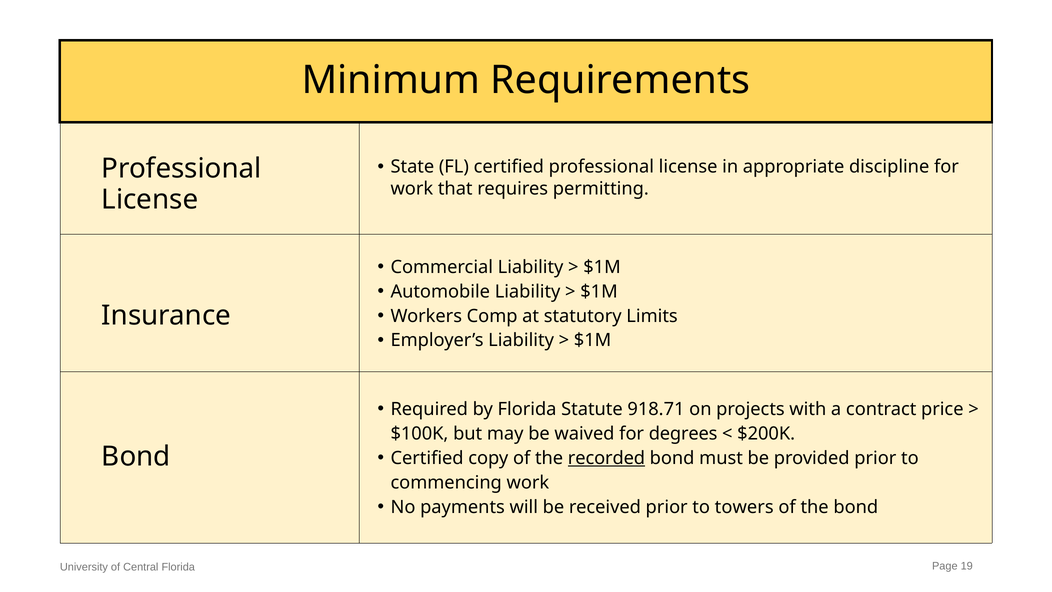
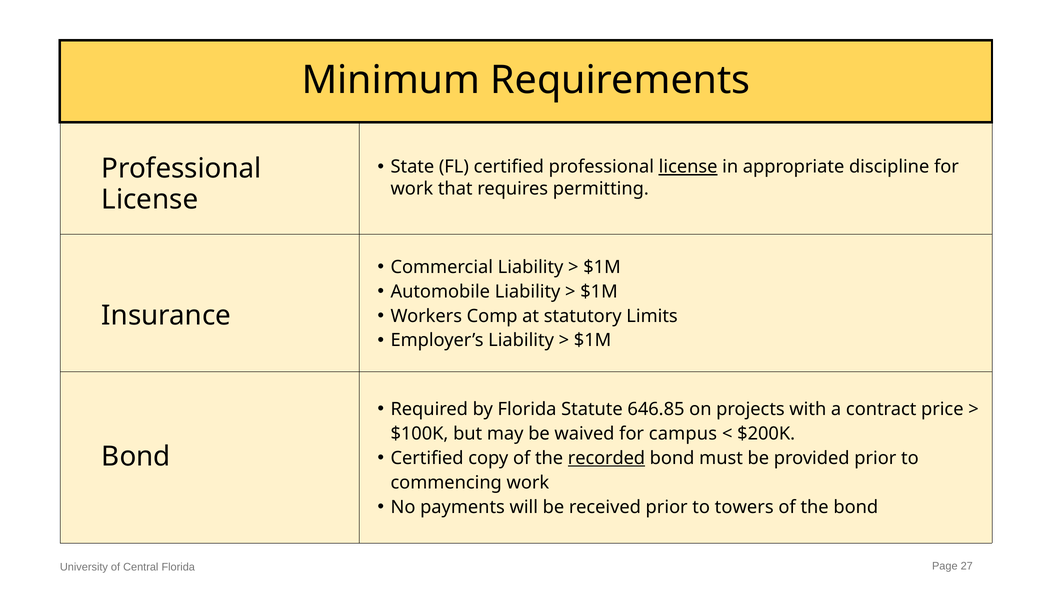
license underline: none -> present (688, 167)
918.71: 918.71 -> 646.85 (656, 409)
degrees: degrees -> campus (683, 433)
19: 19 -> 27 (967, 566)
